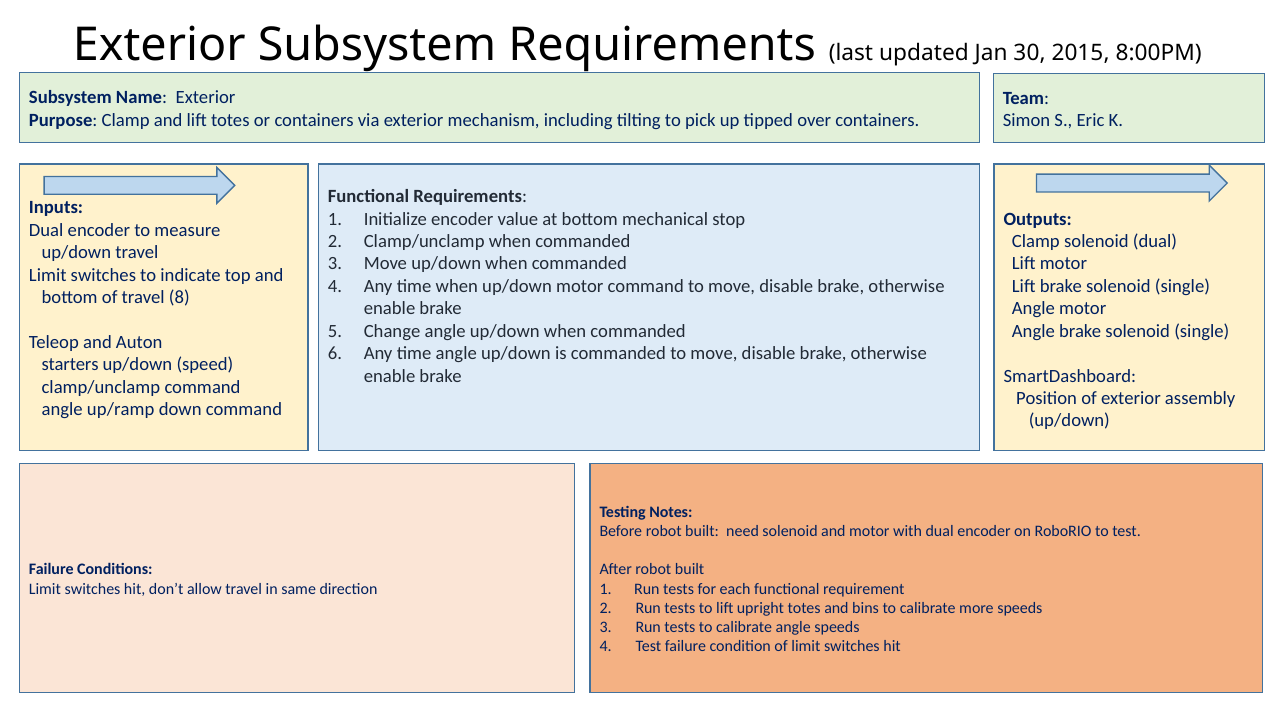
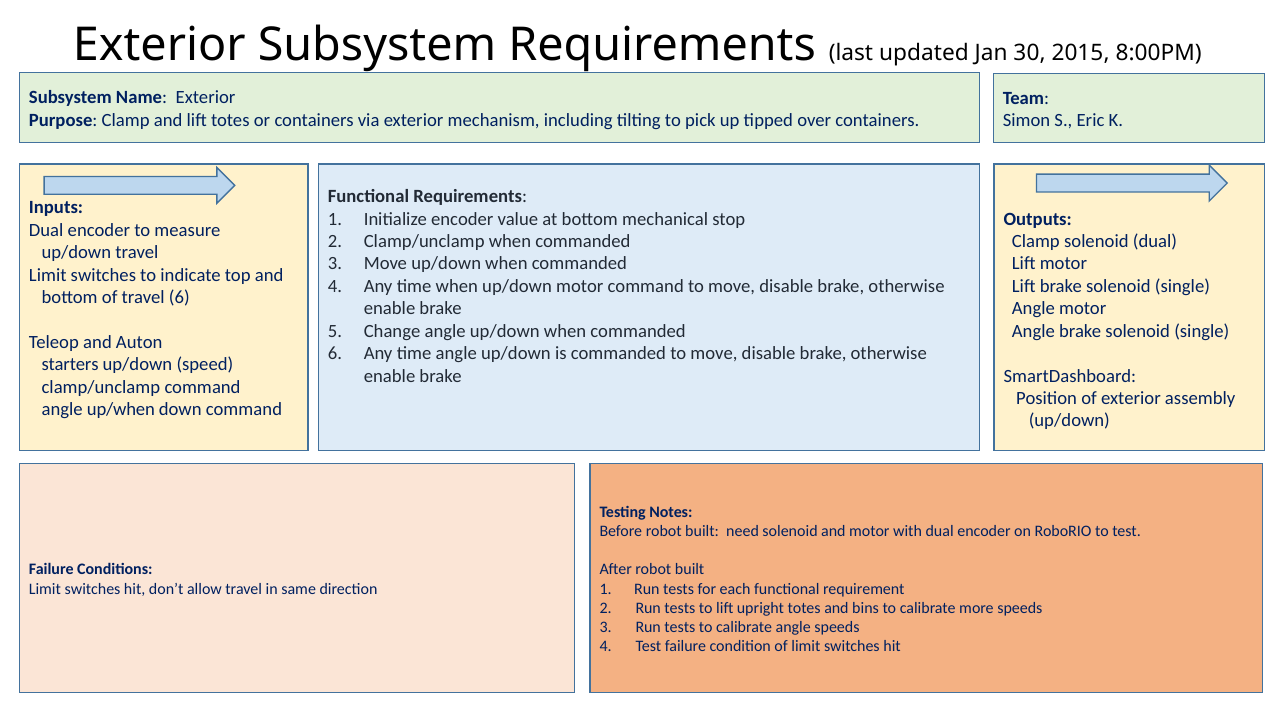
travel 8: 8 -> 6 (179, 297)
up/ramp: up/ramp -> up/when (121, 409)
